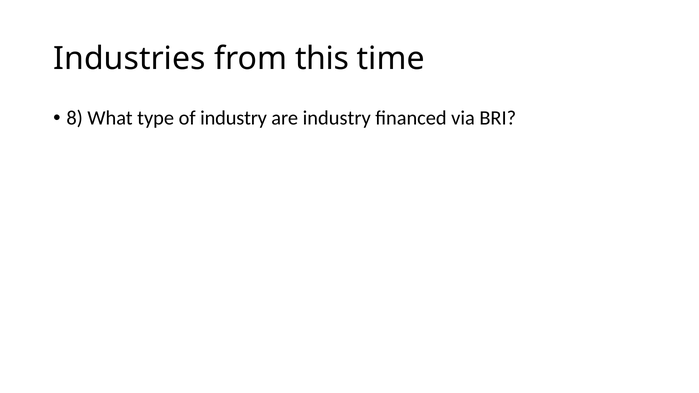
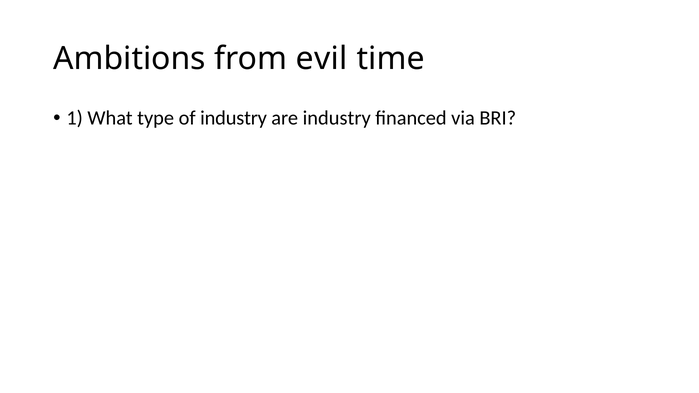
Industries: Industries -> Ambitions (130, 59)
this: this -> evil (322, 59)
8: 8 -> 1 (75, 118)
